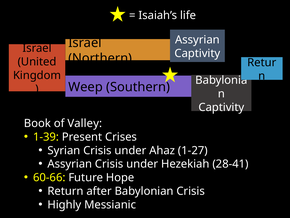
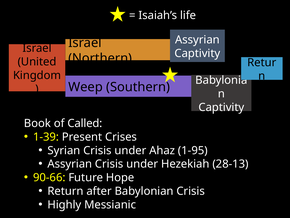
Valley: Valley -> Called (85, 123)
1-27: 1-27 -> 1-95 (193, 150)
28-41: 28-41 -> 28-13 (230, 164)
60-66: 60-66 -> 90-66 (49, 177)
